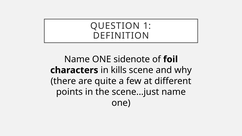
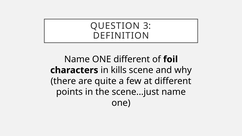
1: 1 -> 3 (147, 26)
ONE sidenote: sidenote -> different (132, 59)
